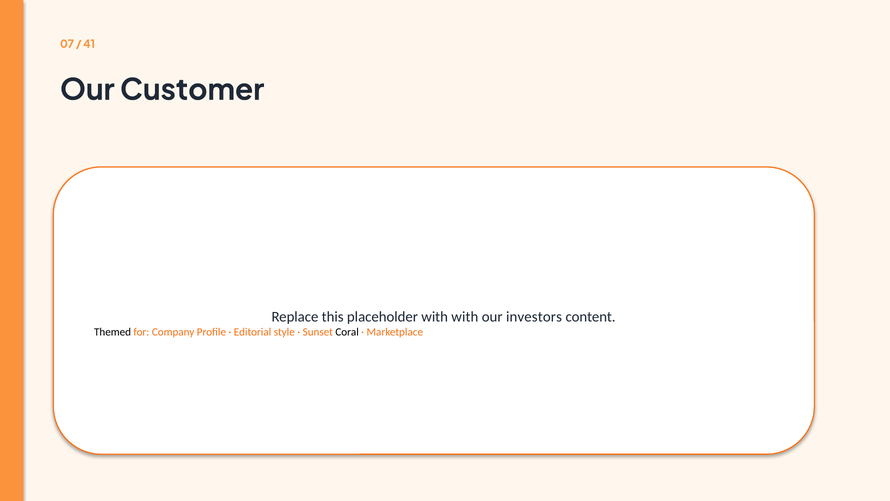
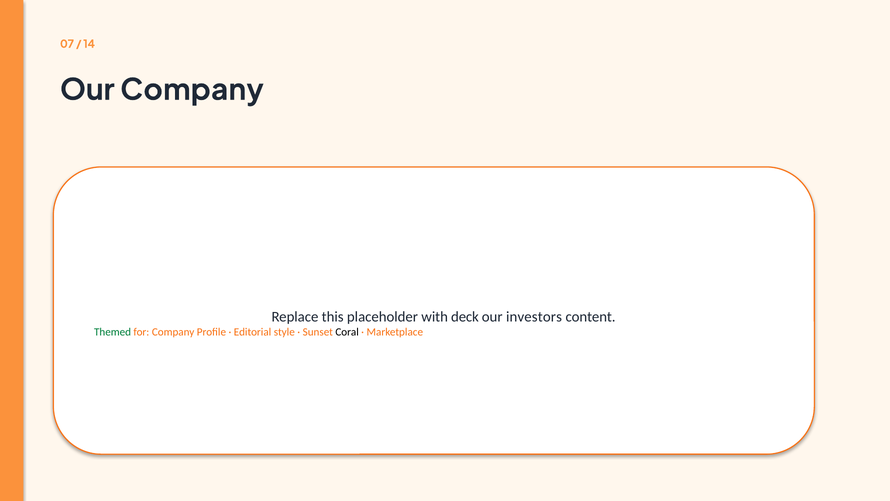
41: 41 -> 14 (89, 44)
Our Customer: Customer -> Company (192, 90)
with with: with -> deck (465, 316)
Themed colour: black -> green (113, 332)
